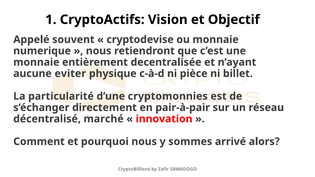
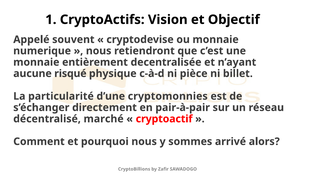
eviter: eviter -> risqué (70, 74)
innovation: innovation -> cryptoactif (164, 119)
